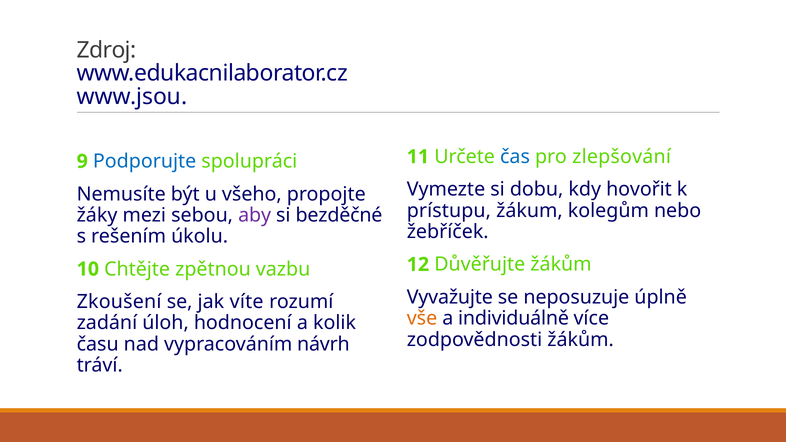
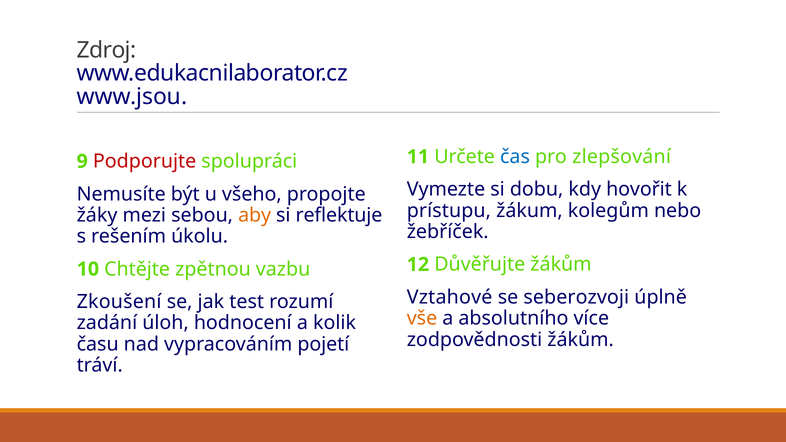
Podporujte colour: blue -> red (145, 161)
aby colour: purple -> orange (255, 215)
bezděčné: bezděčné -> reflektuje (339, 215)
Vyvažujte: Vyvažujte -> Vztahové (450, 297)
neposuzuje: neposuzuje -> seberozvoji (576, 297)
víte: víte -> test (247, 302)
individuálně: individuálně -> absolutního (513, 318)
návrh: návrh -> pojetí (323, 344)
